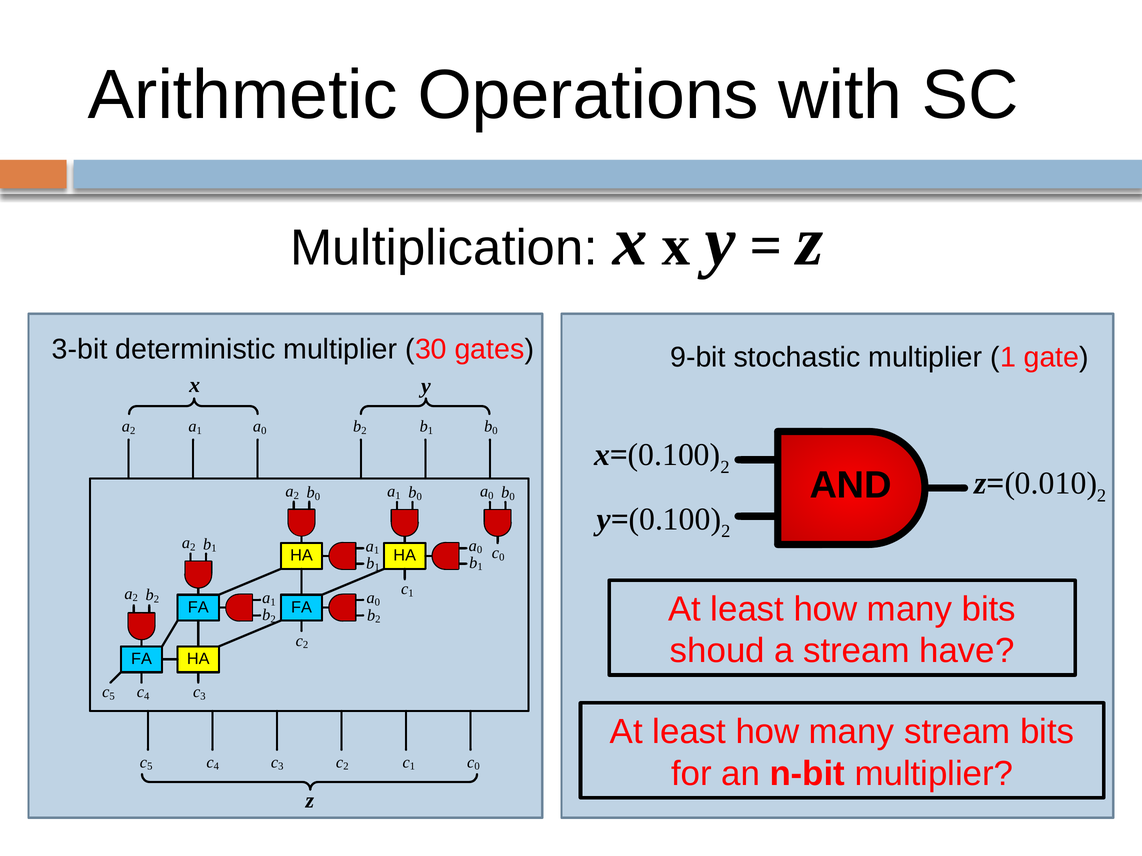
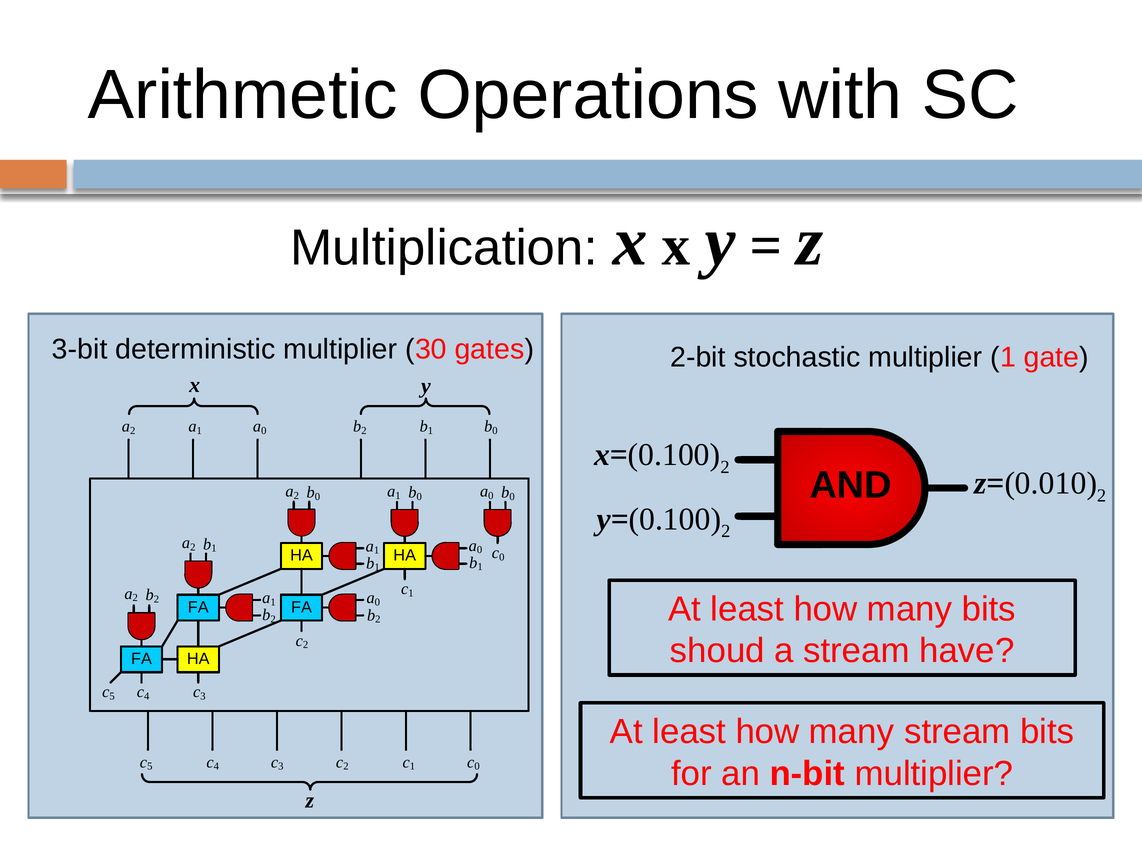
9-bit: 9-bit -> 2-bit (698, 358)
